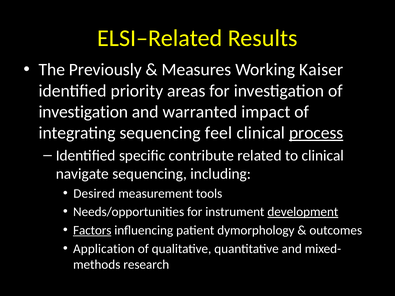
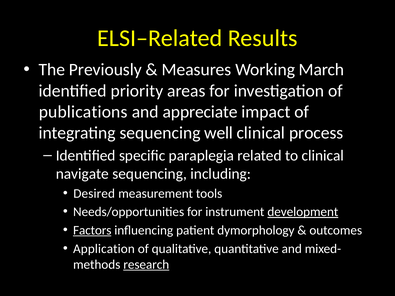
Kaiser: Kaiser -> March (321, 70)
investigation: investigation -> publications (83, 112)
warranted: warranted -> appreciate (200, 112)
feel: feel -> well (219, 133)
process underline: present -> none (316, 133)
contribute: contribute -> paraplegia (201, 156)
research underline: none -> present (146, 265)
